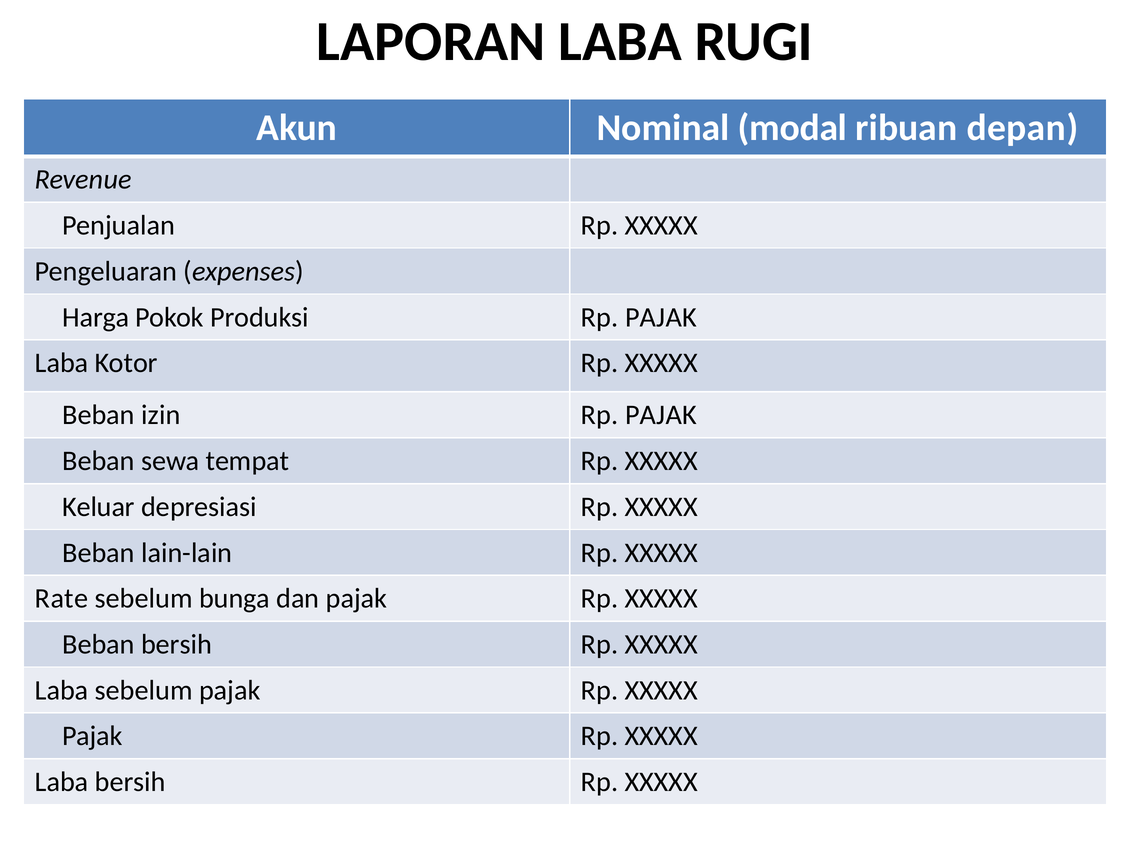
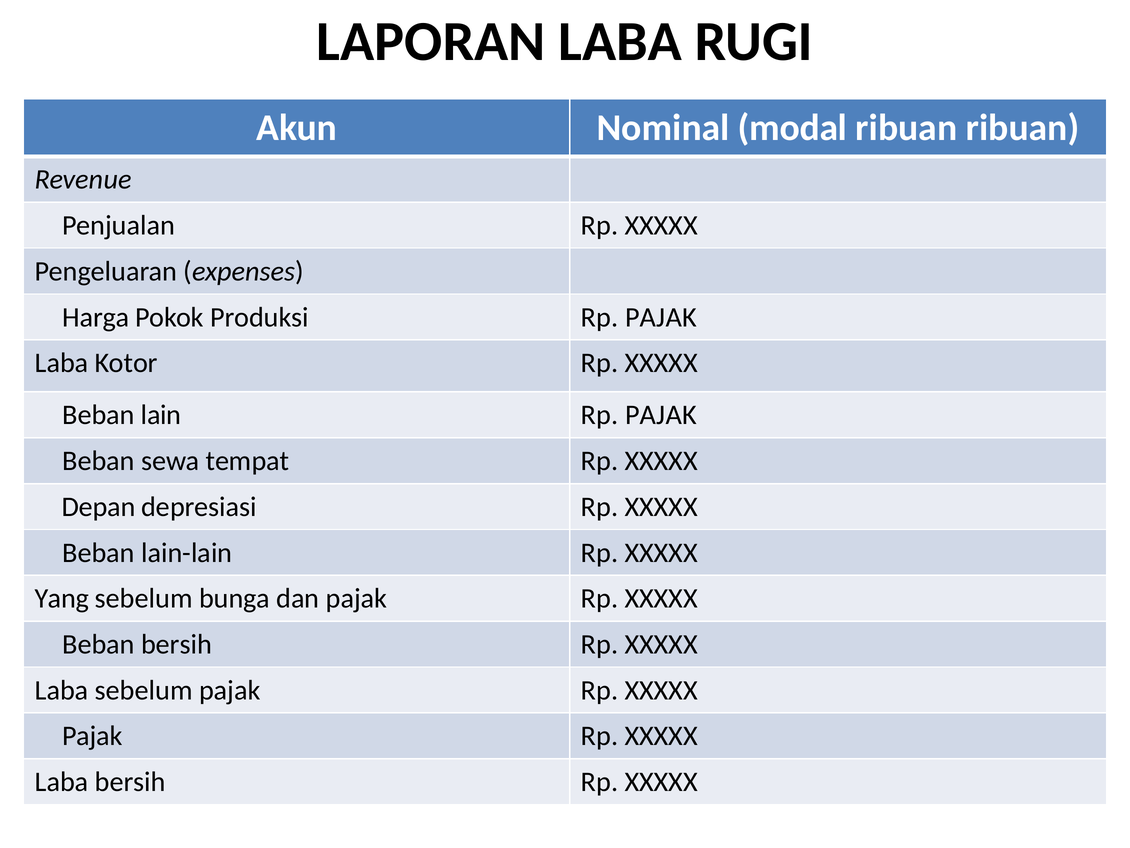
ribuan depan: depan -> ribuan (1023, 128)
izin: izin -> lain (161, 415)
Keluar: Keluar -> Depan (99, 507)
Rate: Rate -> Yang (62, 598)
